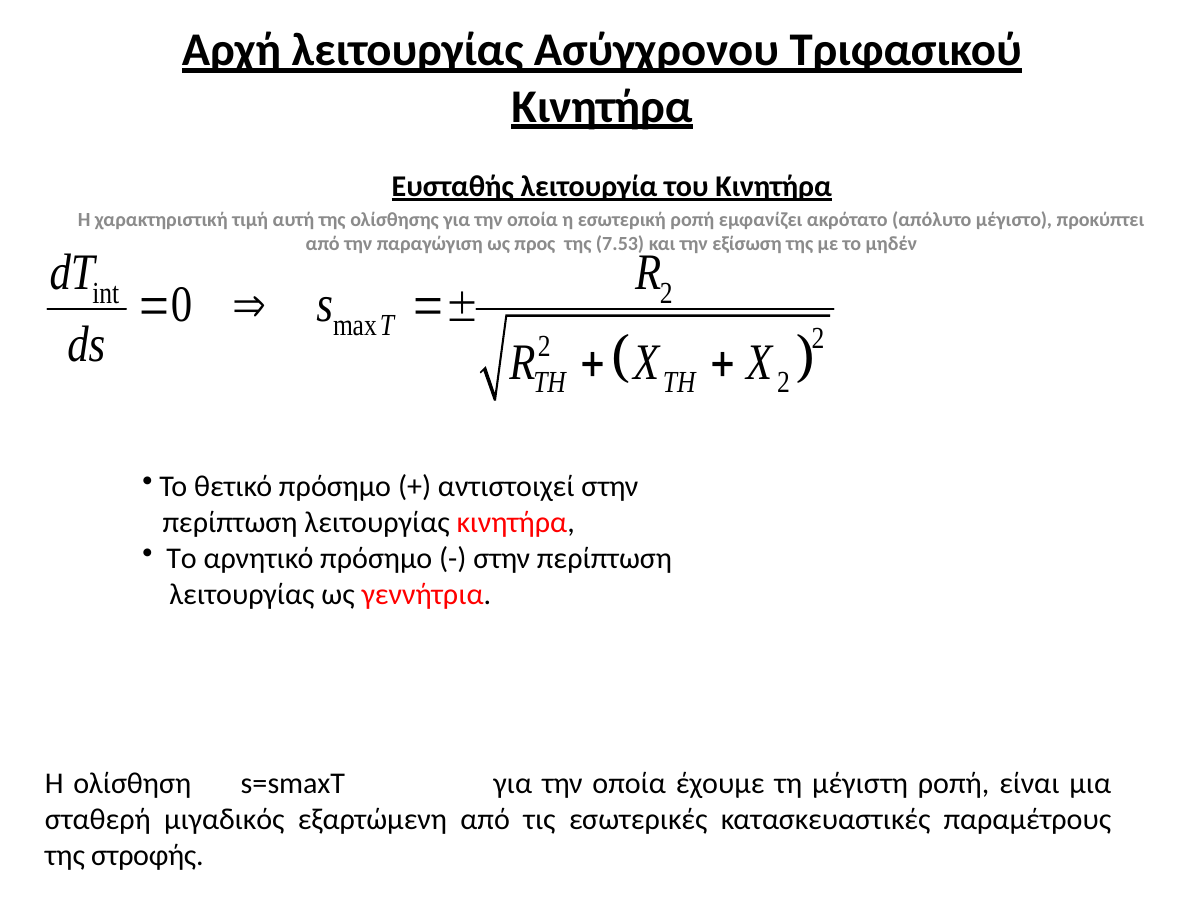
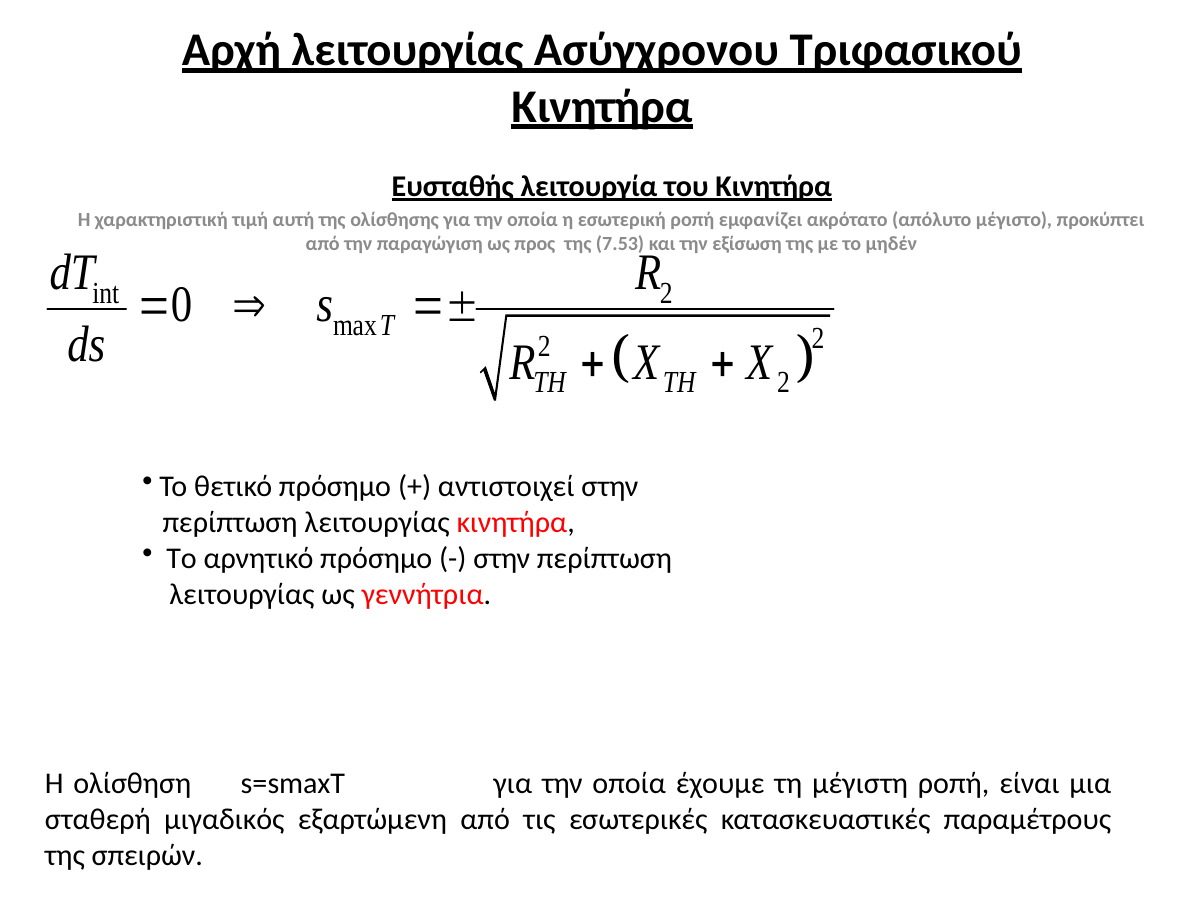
στροφής: στροφής -> σπειρών (147, 856)
